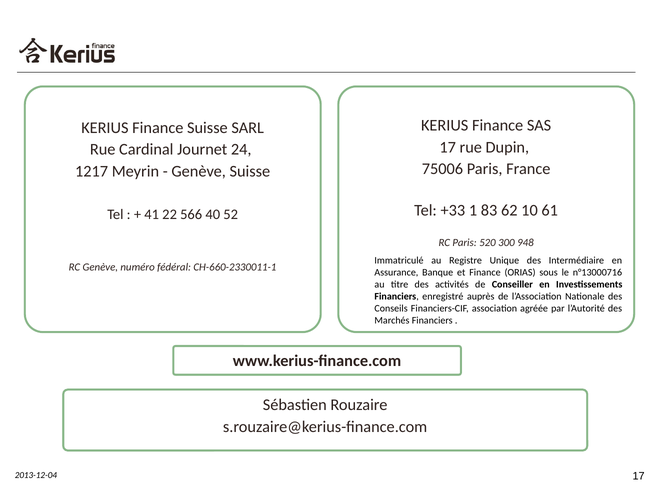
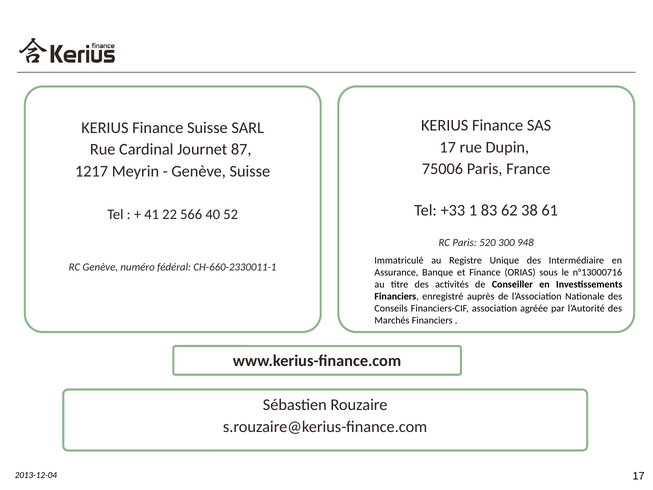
24: 24 -> 87 (241, 149)
10: 10 -> 38 (530, 210)
